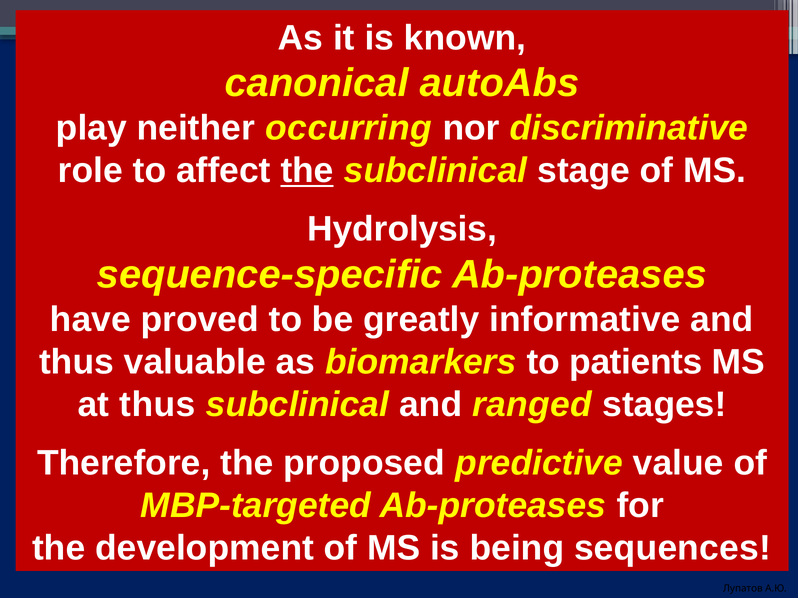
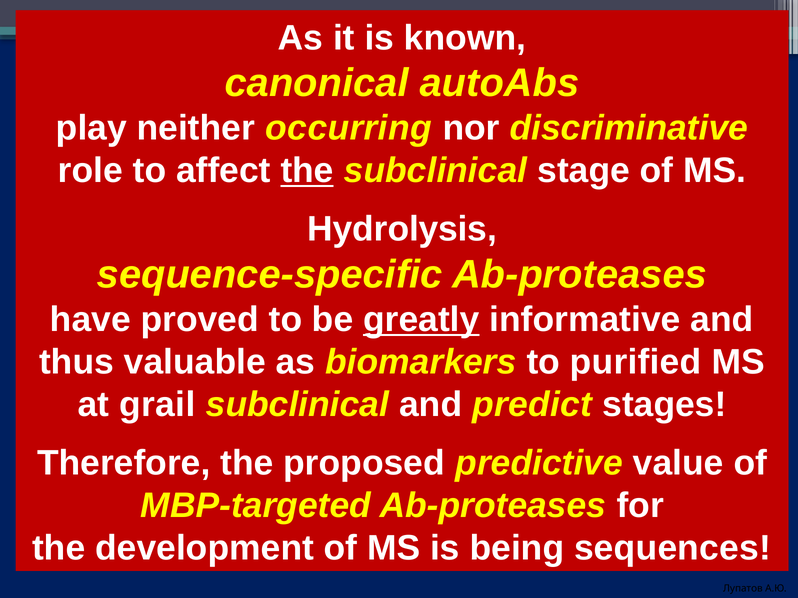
greatly underline: none -> present (421, 320)
patients: patients -> purified (636, 362)
at thus: thus -> grail (157, 405)
ranged: ranged -> predict (532, 405)
